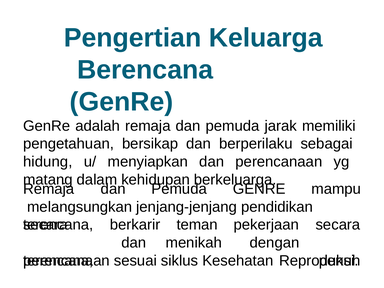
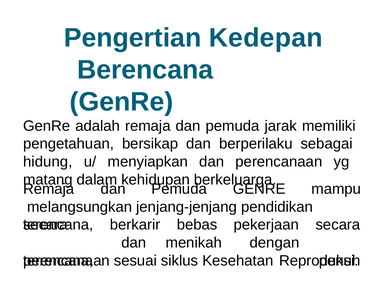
Keluarga: Keluarga -> Kedepan (266, 38)
teman: teman -> bebas (197, 225)
